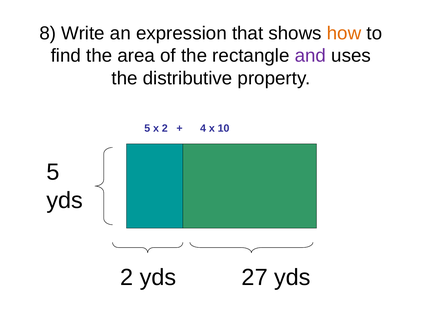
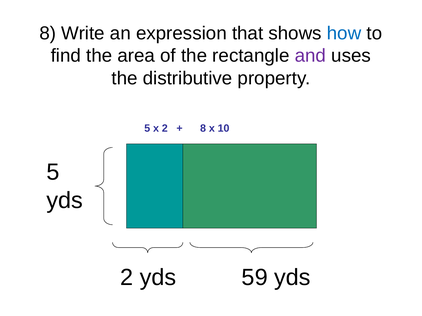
how colour: orange -> blue (344, 33)
4: 4 -> 8 (203, 129)
27: 27 -> 59 (255, 278)
